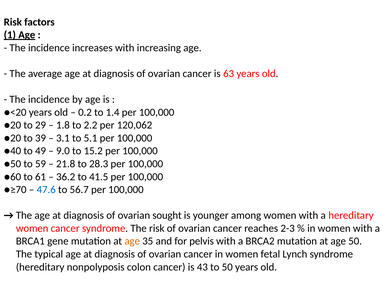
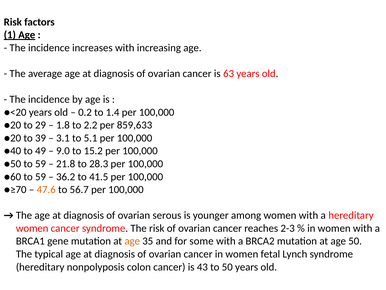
120,062: 120,062 -> 859,633 (135, 125)
●60 to 61: 61 -> 59 (41, 176)
47.6 colour: blue -> orange (46, 189)
sought: sought -> serous (167, 215)
pelvis: pelvis -> some (202, 241)
